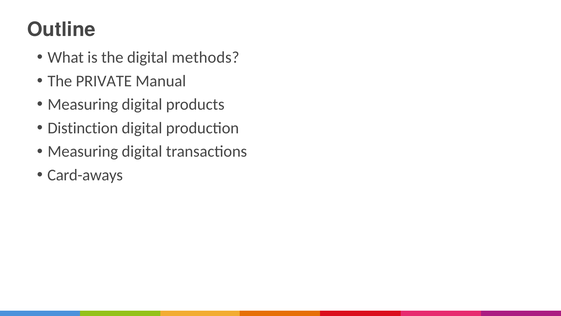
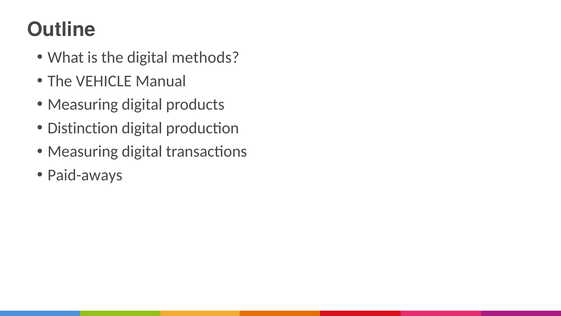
PRIVATE: PRIVATE -> VEHICLE (104, 81)
Card-aways: Card-aways -> Paid-aways (85, 175)
